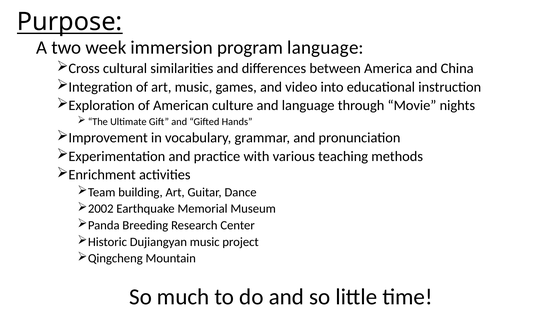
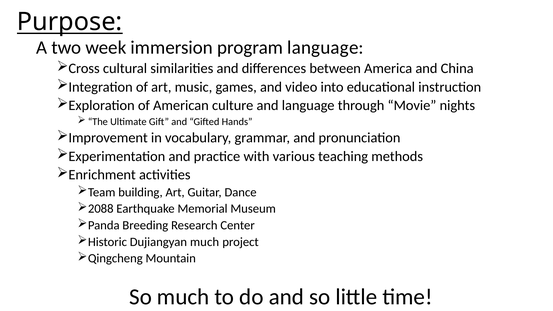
2002: 2002 -> 2088 (101, 209)
Dujiangyan music: music -> much (205, 242)
